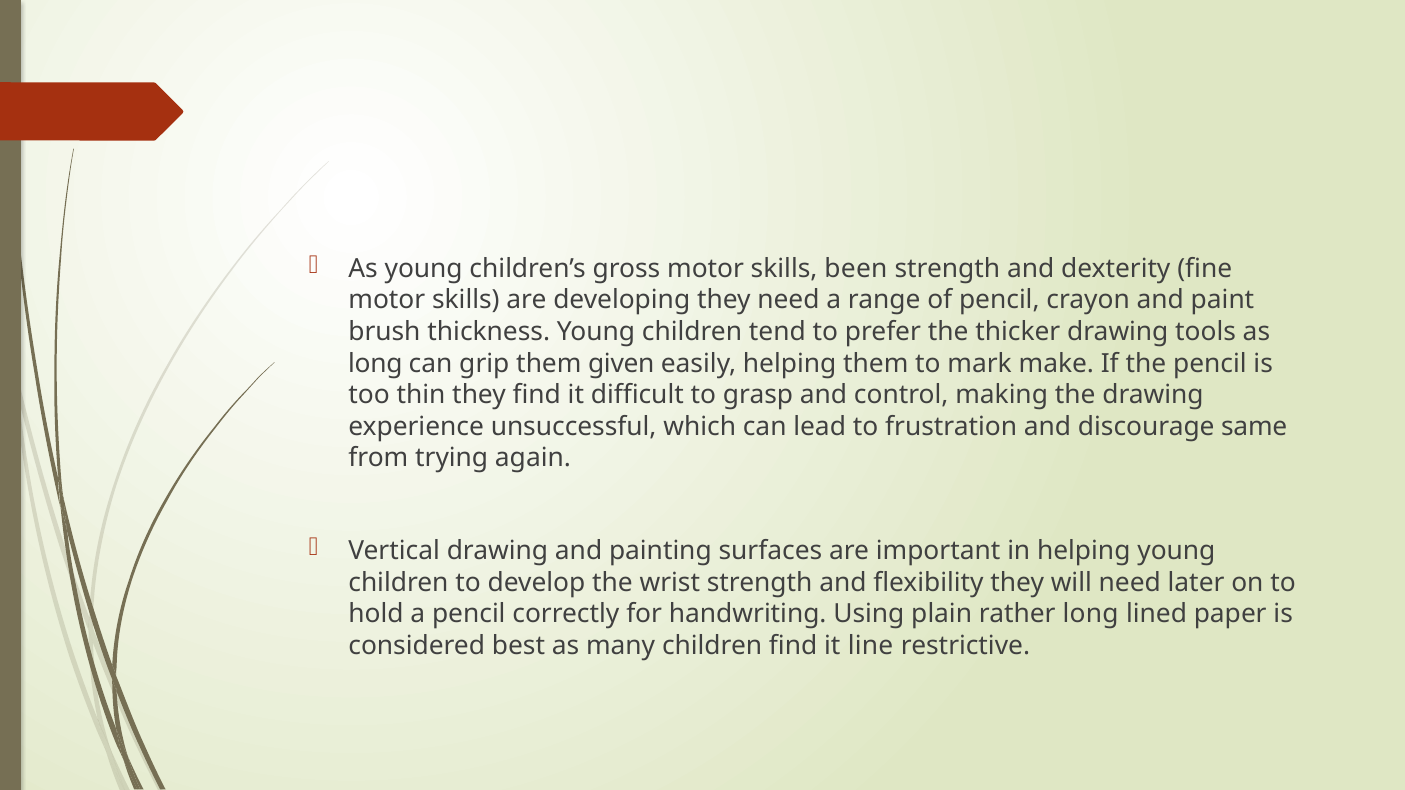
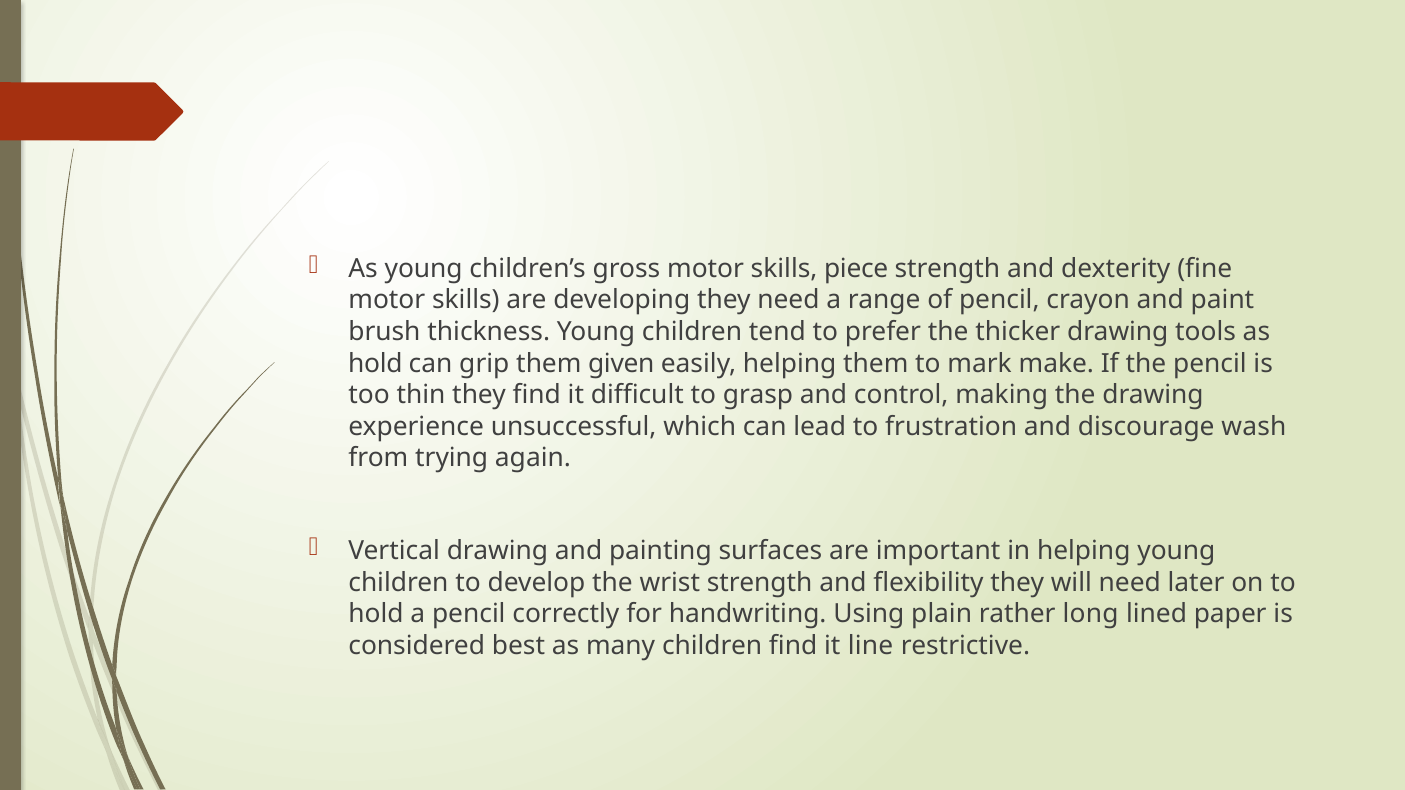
been: been -> piece (856, 269)
long: long -> hold (375, 364)
same: same -> wash (1254, 427)
